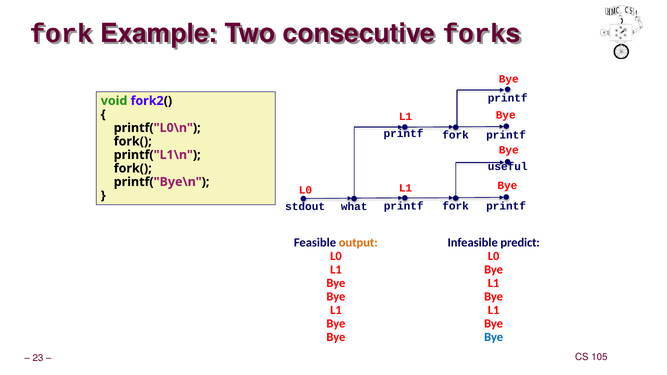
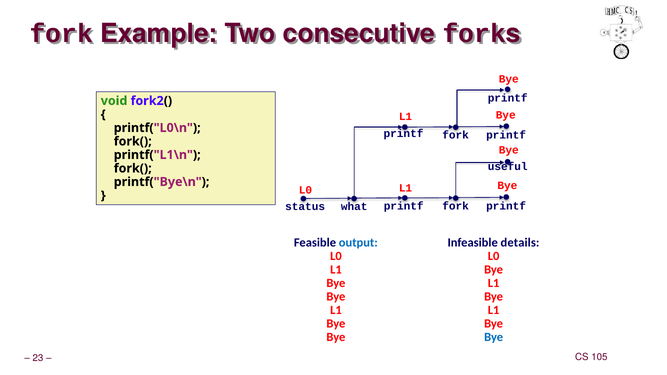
stdout: stdout -> status (305, 207)
output colour: orange -> blue (358, 243)
predict: predict -> details (520, 243)
